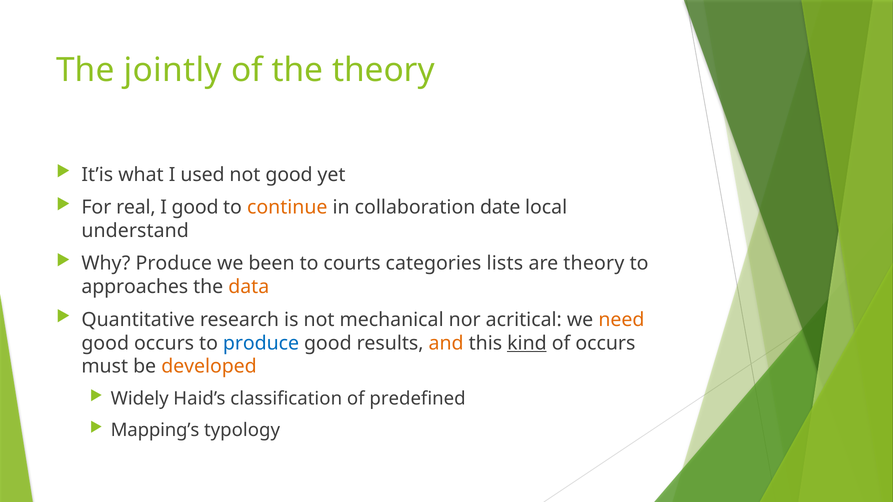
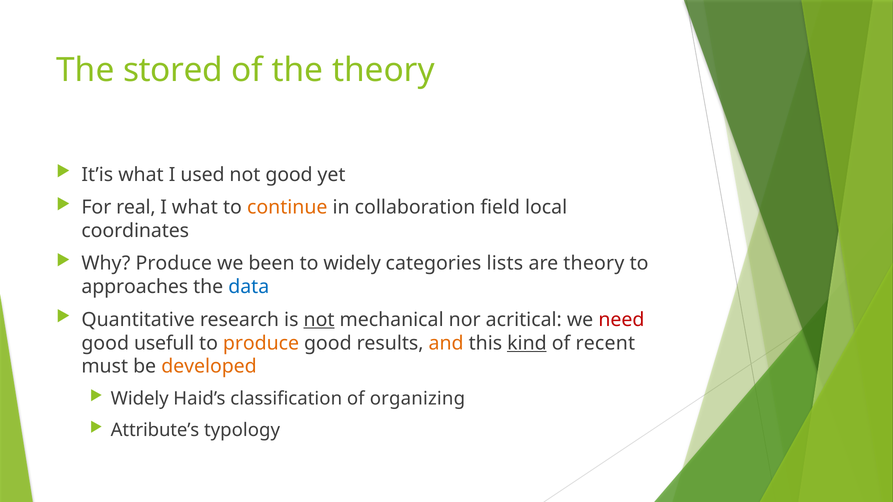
jointly: jointly -> stored (173, 70)
I good: good -> what (195, 207)
date: date -> field (500, 207)
understand: understand -> coordinates (135, 231)
to courts: courts -> widely (352, 264)
data colour: orange -> blue (249, 287)
not underline: none -> present (319, 320)
need colour: orange -> red (621, 320)
good occurs: occurs -> usefull (164, 343)
produce colour: blue -> orange (261, 343)
of occurs: occurs -> recent (605, 343)
predefined: predefined -> organizing (417, 399)
Mapping’s: Mapping’s -> Attribute’s (155, 430)
